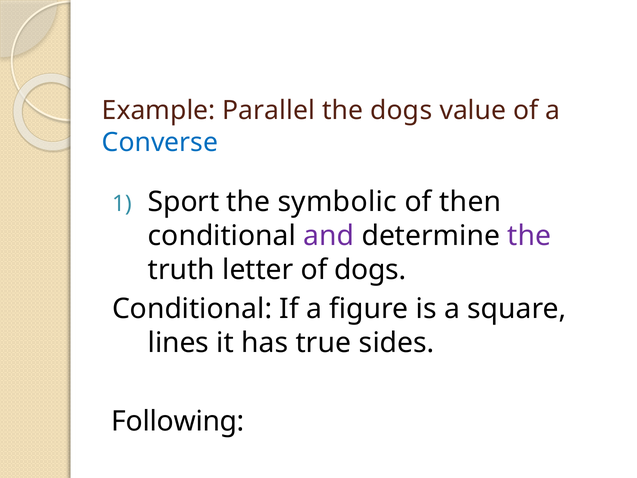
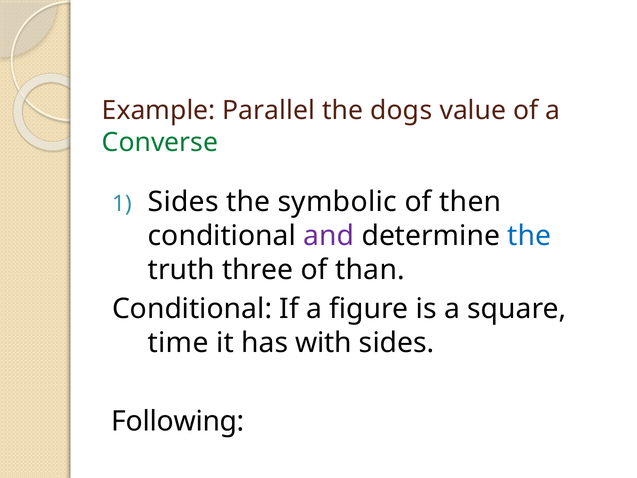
Converse colour: blue -> green (160, 143)
Sport: Sport -> Sides (183, 202)
the colour: purple -> blue (529, 236)
letter: letter -> three (258, 270)
of dogs: dogs -> than (370, 270)
lines: lines -> time (178, 343)
true: true -> with (324, 343)
